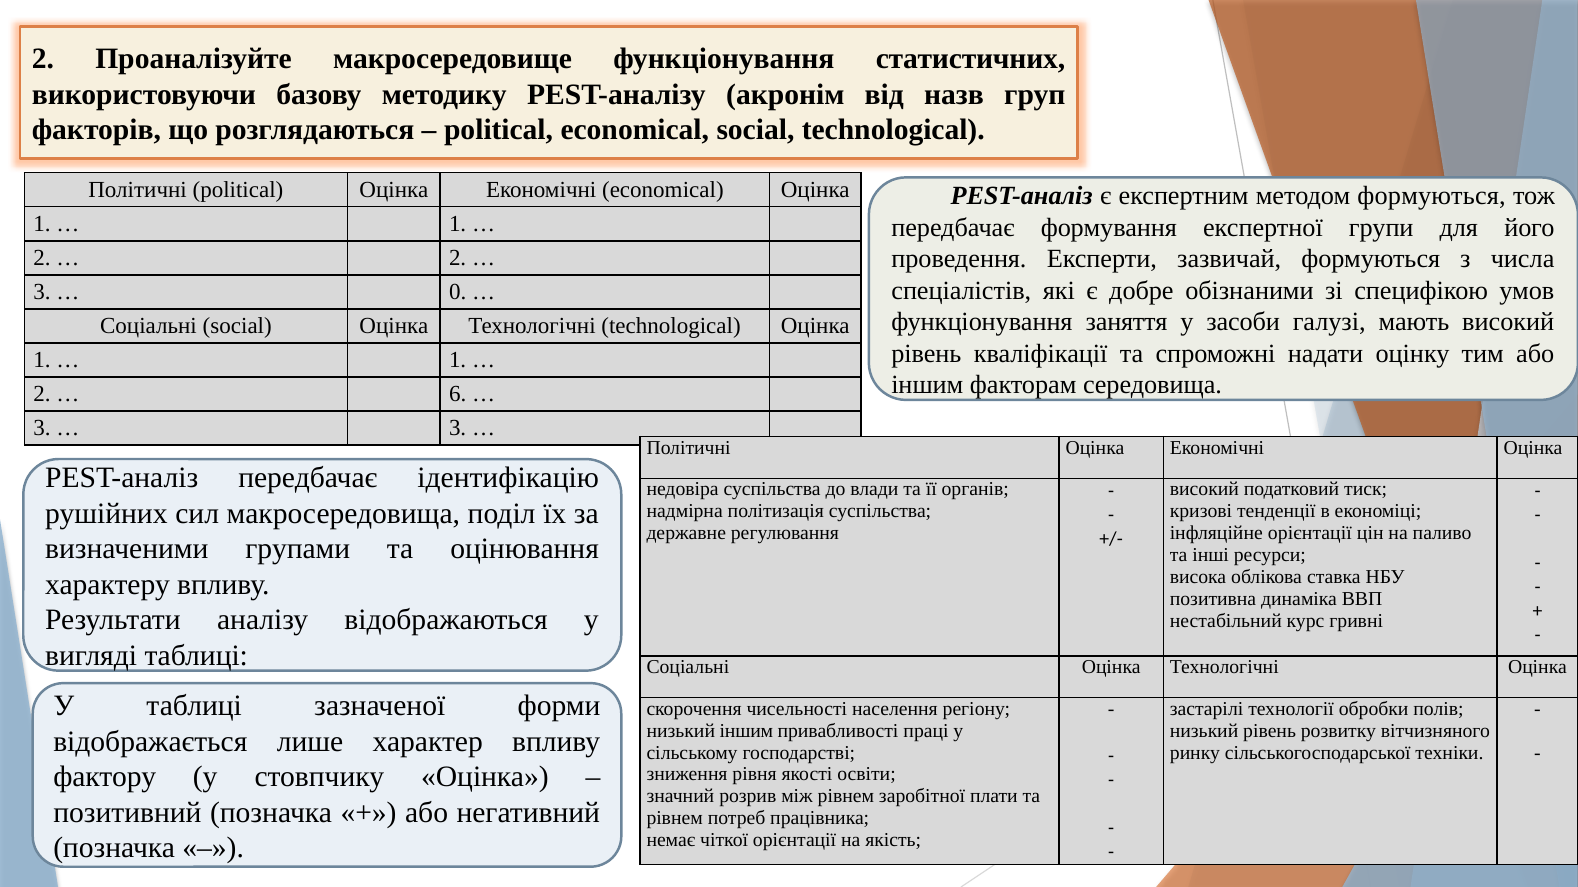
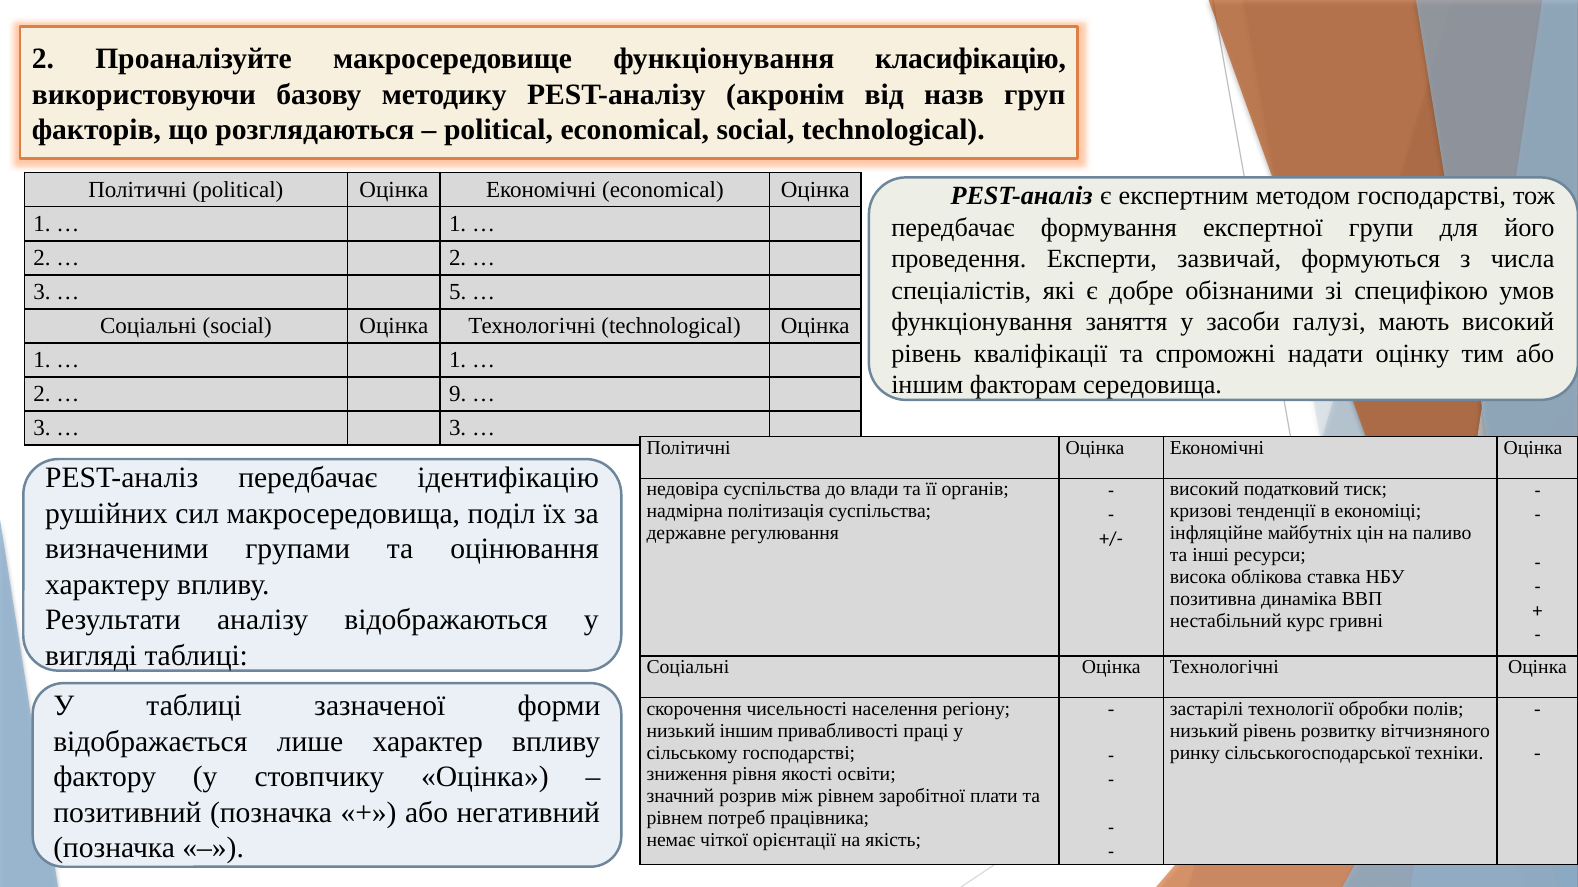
статистичних: статистичних -> класифікацію (971, 59)
методом формуються: формуються -> господарстві (1432, 196)
0: 0 -> 5 (458, 292)
6: 6 -> 9 (458, 394)
інфляційне орієнтації: орієнтації -> майбутніх (1310, 534)
